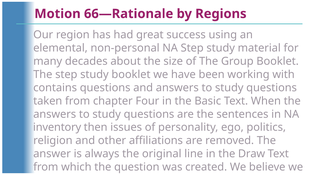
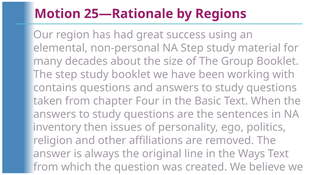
66—Rationale: 66—Rationale -> 25—Rationale (129, 14)
Draw: Draw -> Ways (252, 154)
